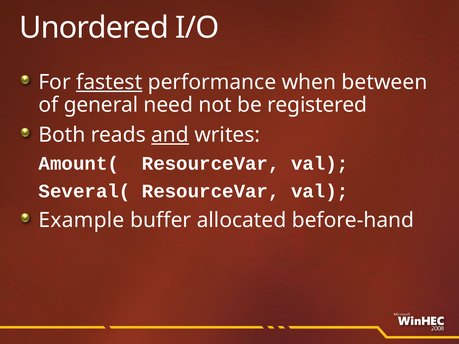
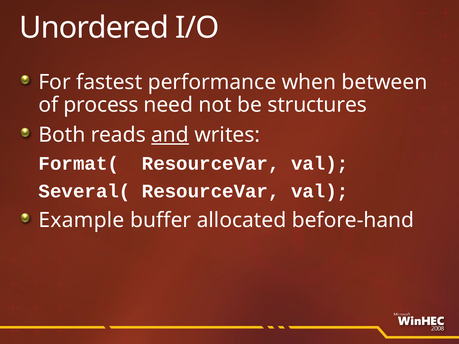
fastest underline: present -> none (109, 82)
general: general -> process (101, 105)
registered: registered -> structures (317, 105)
Amount(: Amount( -> Format( (79, 164)
